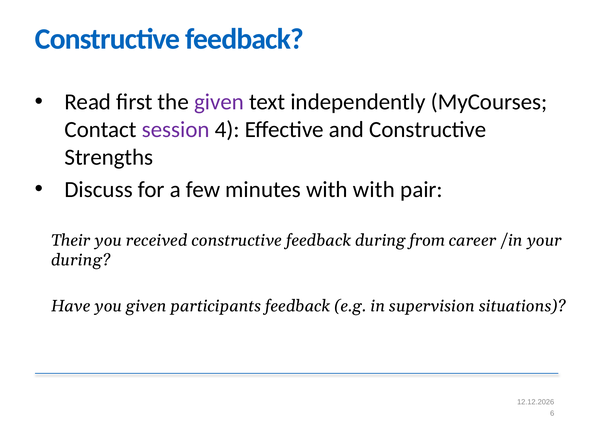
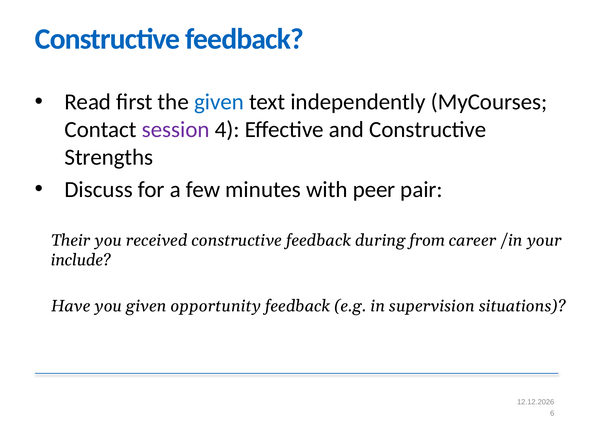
given colour: purple -> blue (219, 102)
with with: with -> peer (374, 190)
during: during -> include (81, 260)
participants: participants -> opportunity (216, 306)
